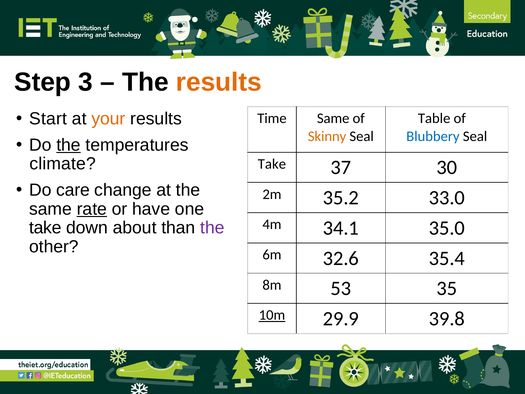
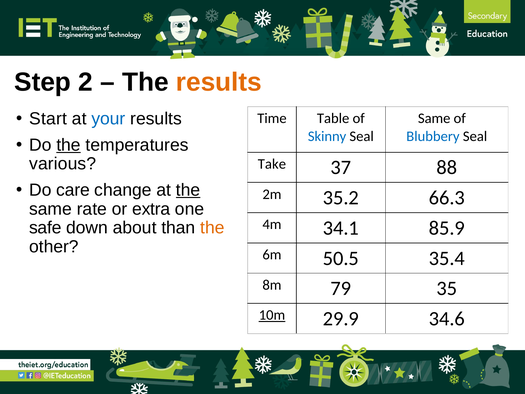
3: 3 -> 2 (86, 82)
your colour: orange -> blue (108, 119)
Time Same: Same -> Table (333, 118)
Table: Table -> Same (434, 118)
Skinny colour: orange -> blue (327, 136)
climate: climate -> various (63, 164)
30: 30 -> 88 (447, 167)
the underline: none -> present (188, 190)
33.0: 33.0 -> 66.3 (447, 198)
rate underline: present -> none (92, 209)
have: have -> extra (151, 209)
35.0: 35.0 -> 85.9 (447, 228)
take: take -> safe (45, 228)
the colour: purple -> orange (212, 228)
32.6: 32.6 -> 50.5 (341, 258)
53: 53 -> 79 (341, 288)
39.8: 39.8 -> 34.6 (447, 319)
